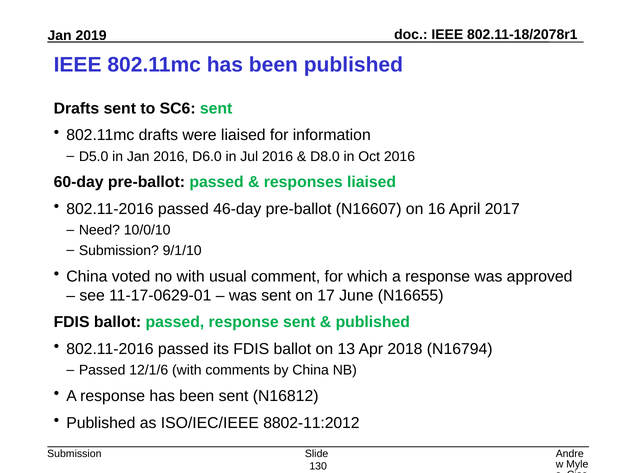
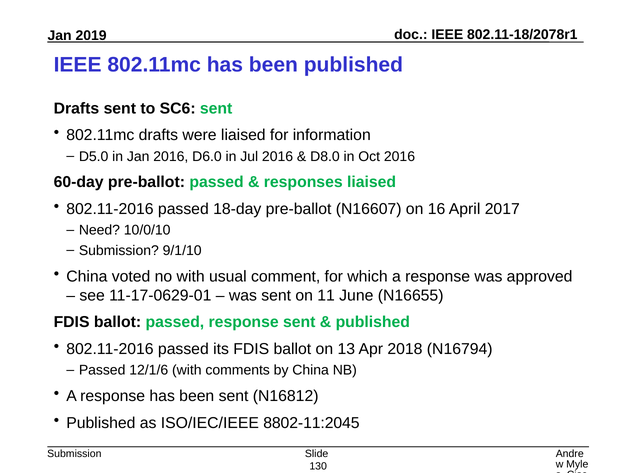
46-day: 46-day -> 18-day (237, 209)
17: 17 -> 11 (326, 296)
8802-11:2012: 8802-11:2012 -> 8802-11:2045 (311, 423)
